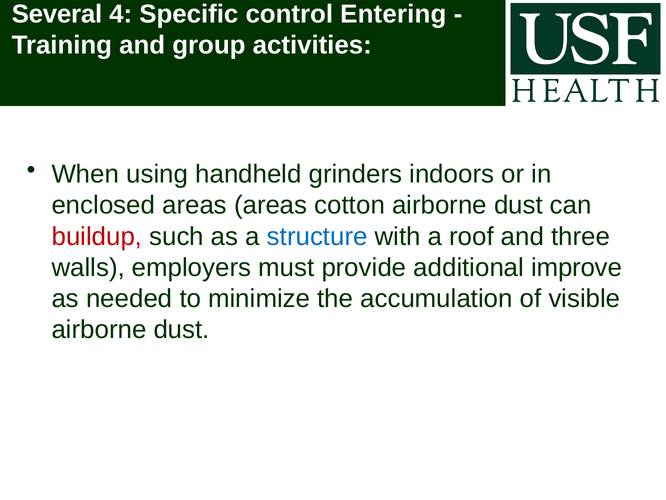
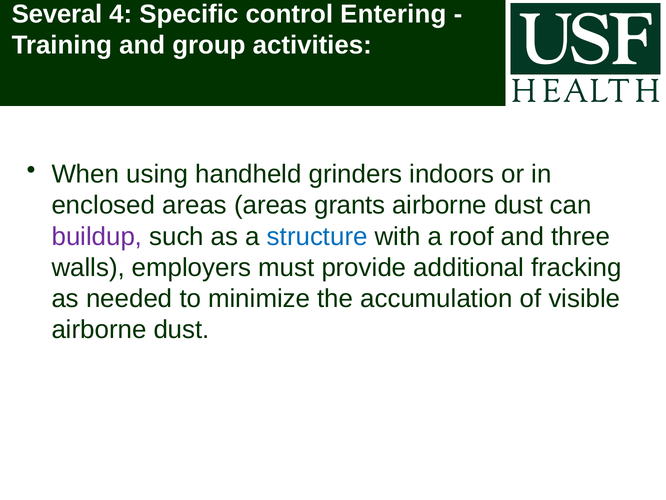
cotton: cotton -> grants (350, 205)
buildup colour: red -> purple (97, 236)
improve: improve -> fracking (576, 267)
